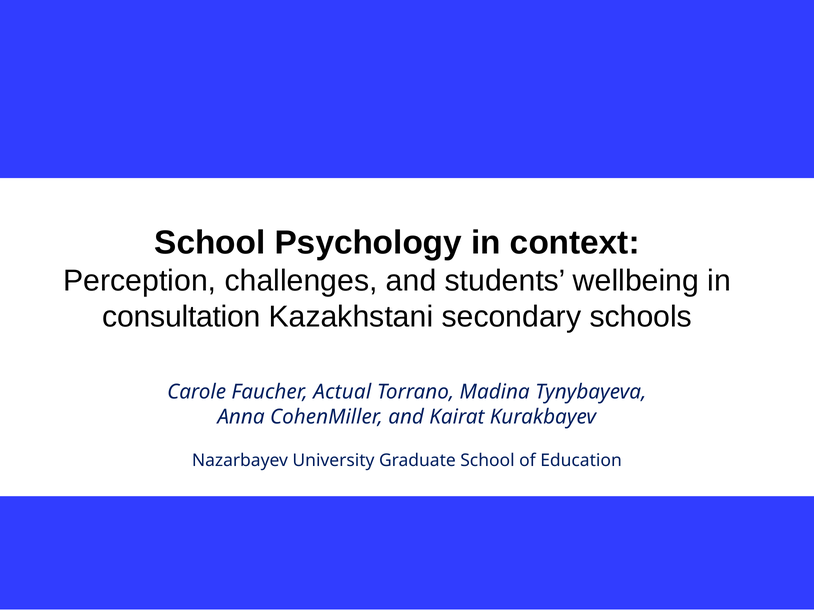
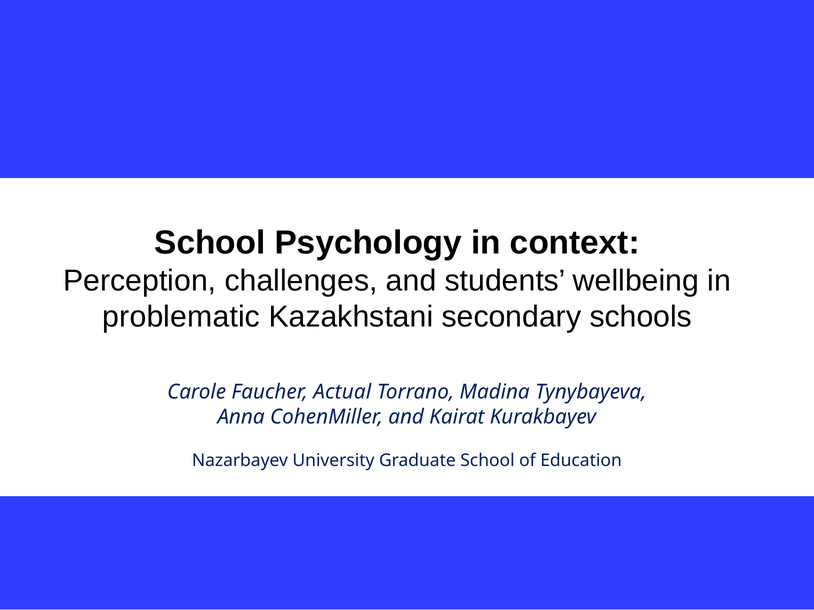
consultation: consultation -> problematic (181, 317)
